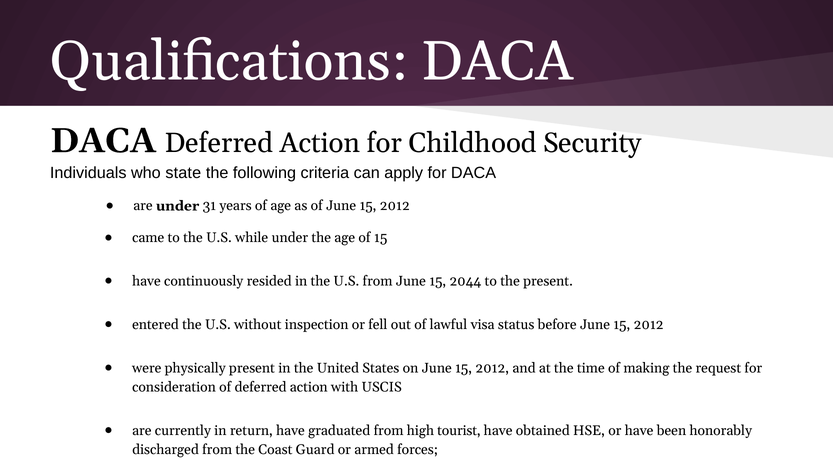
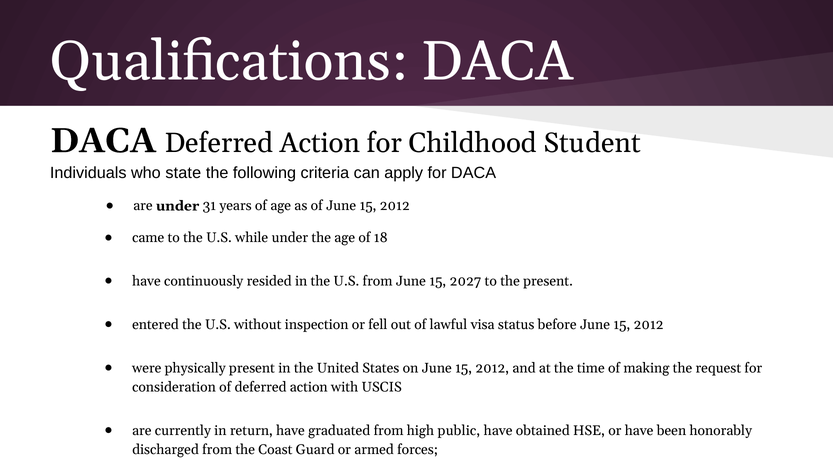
Childhood Security: Security -> Student (592, 143)
of 15: 15 -> 18 (381, 238)
2044: 2044 -> 2027 (465, 281)
high tourist: tourist -> public (459, 431)
